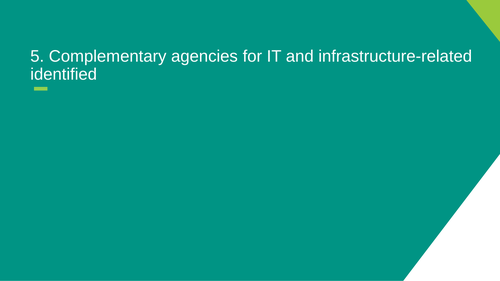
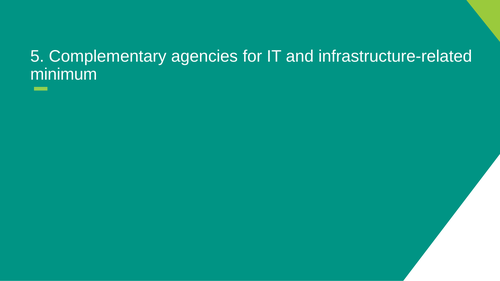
identified: identified -> minimum (64, 74)
